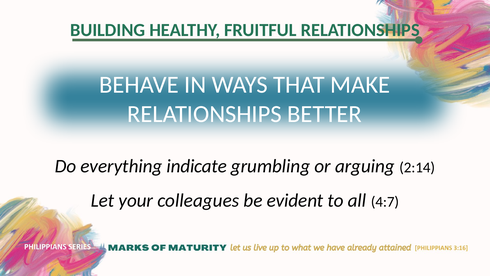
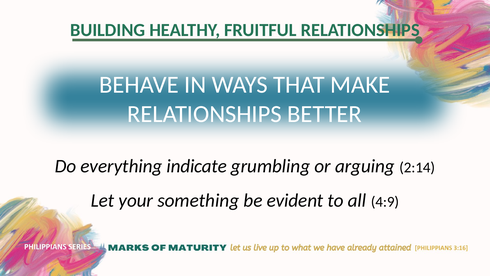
colleagues: colleagues -> something (198, 200)
4:7: 4:7 -> 4:9 (385, 201)
